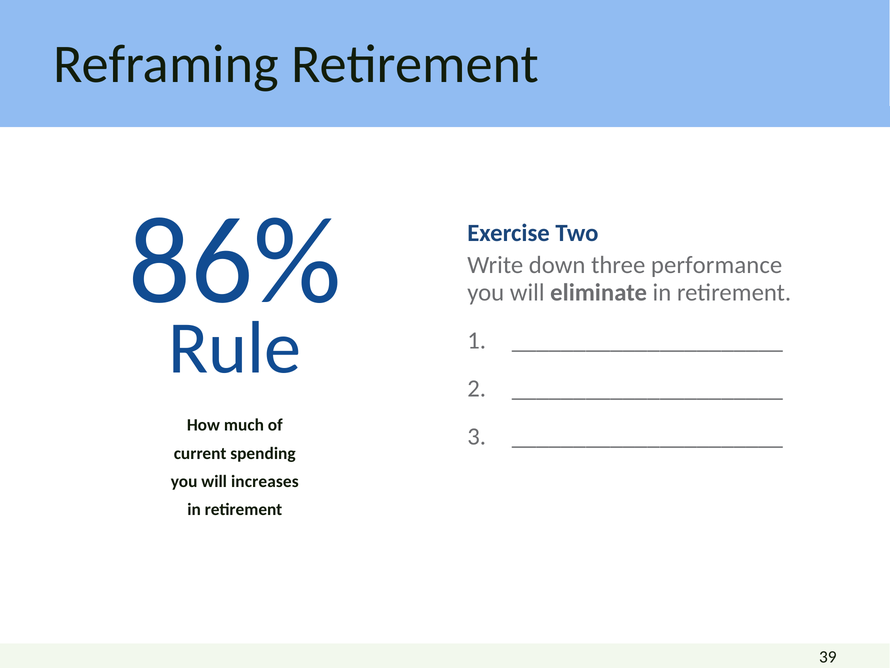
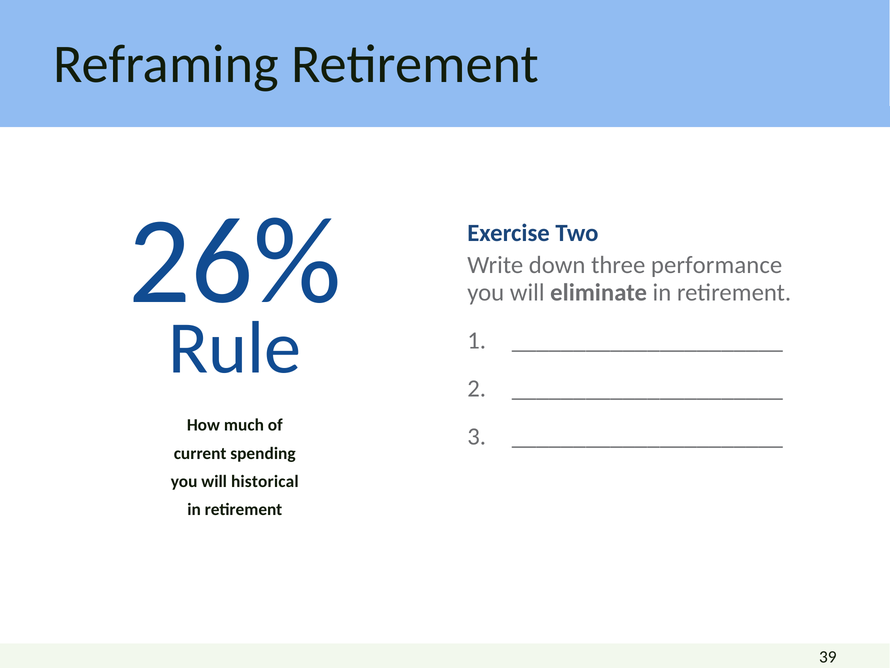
86%: 86% -> 26% (235, 261)
increases: increases -> historical (265, 481)
